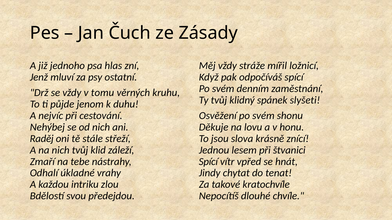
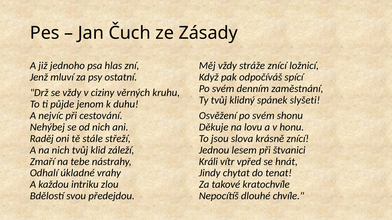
stráže mířil: mířil -> znící (277, 66)
tomu: tomu -> ciziny (103, 93)
Spící: Spící -> Králi (208, 162)
